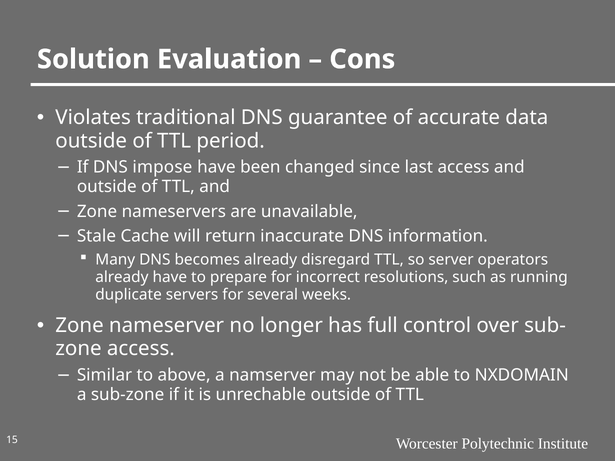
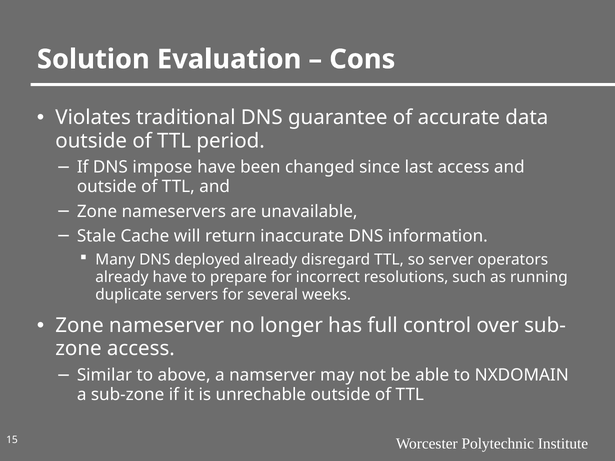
becomes: becomes -> deployed (207, 260)
